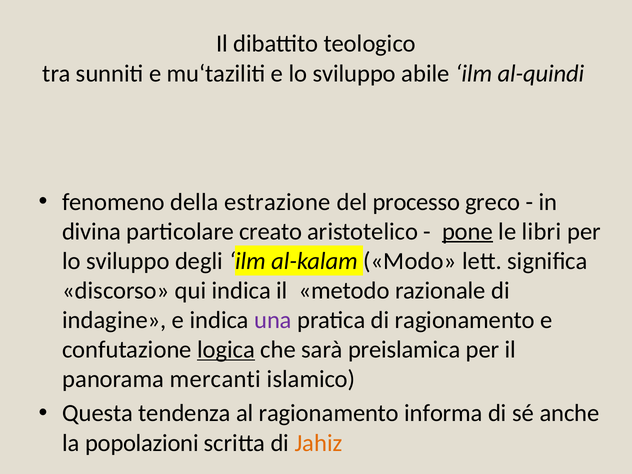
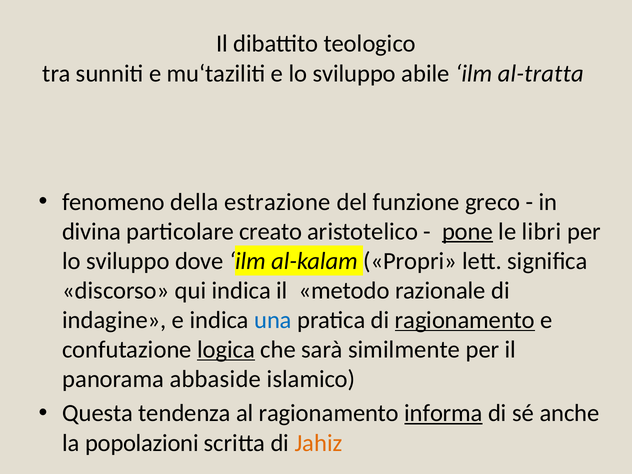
al-quindi: al-quindi -> al-tratta (541, 74)
processo: processo -> funzione (416, 202)
degli: degli -> dove (199, 261)
Modo: Modo -> Propri (410, 261)
una colour: purple -> blue (273, 320)
ragionamento underline: none -> present (465, 320)
preislamica: preislamica -> similmente (404, 349)
mercanti: mercanti -> abbaside (215, 379)
informa underline: none -> present (444, 413)
